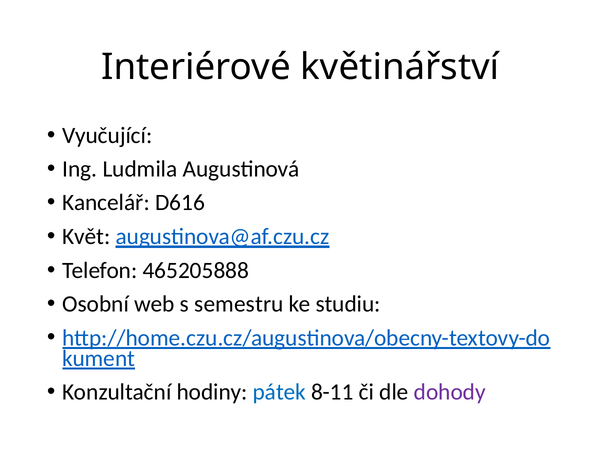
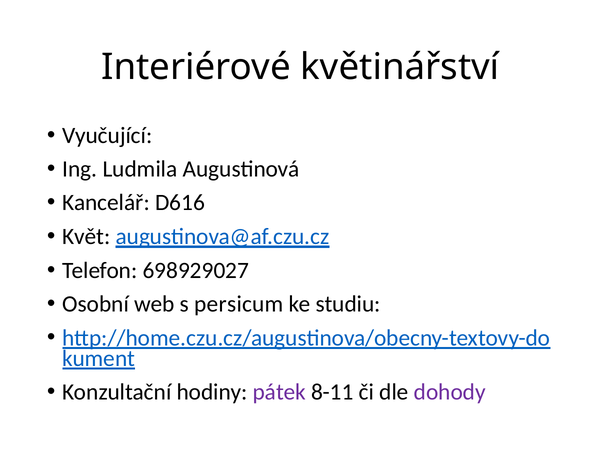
465205888: 465205888 -> 698929027 (196, 270)
semestru: semestru -> persicum (239, 304)
pátek colour: blue -> purple (279, 392)
